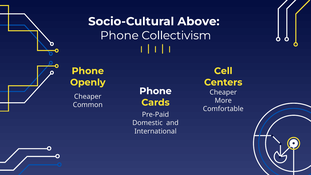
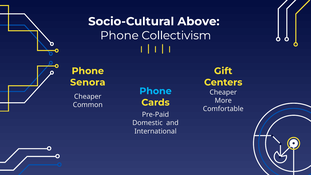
Cell: Cell -> Gift (223, 71)
Openly: Openly -> Senora (88, 82)
Phone colour: white -> light blue (156, 91)
